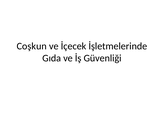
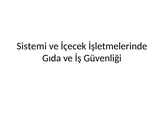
Coşkun: Coşkun -> Sistemi (32, 46)
